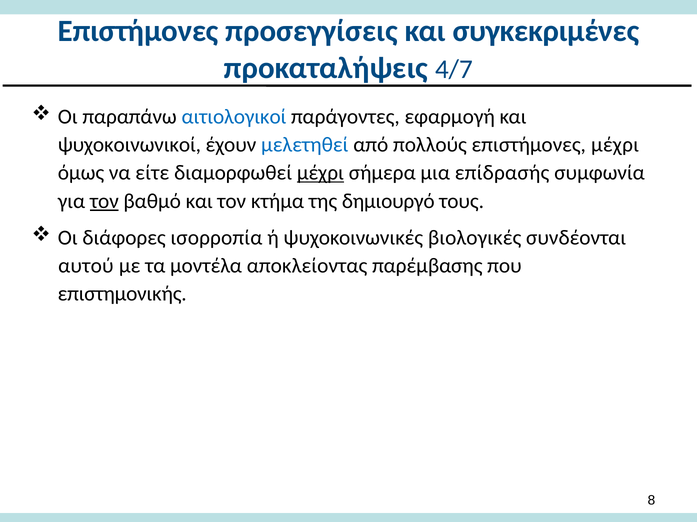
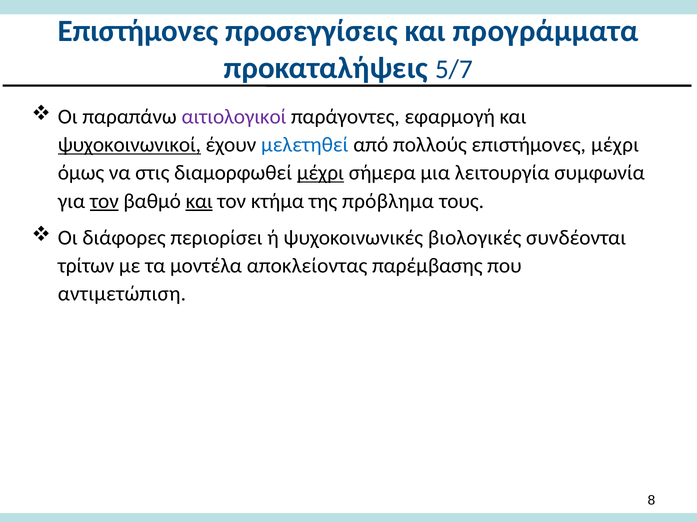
συγκεκριμένες: συγκεκριμένες -> προγράμματα (546, 31)
4/7: 4/7 -> 5/7 (454, 69)
αιτιολογικοί colour: blue -> purple (234, 117)
ψυχοκοινωνικοί underline: none -> present (129, 145)
είτε: είτε -> στις (152, 173)
επίδρασής: επίδρασής -> λειτουργία (502, 173)
και underline: none -> present (199, 201)
δημιουργό: δημιουργό -> πρόβλημα (388, 201)
ισορροπία: ισορροπία -> περιορίσει (216, 238)
αυτού: αυτού -> τρίτων (86, 266)
επιστημονικής: επιστημονικής -> αντιμετώπιση (122, 294)
